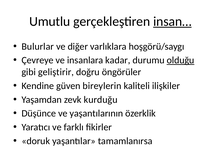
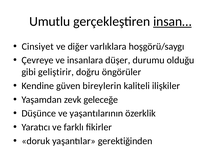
Bulurlar: Bulurlar -> Cinsiyet (38, 46)
kadar: kadar -> düşer (118, 60)
olduğu underline: present -> none (181, 60)
kurduğu: kurduğu -> geleceğe (101, 99)
tamamlanırsa: tamamlanırsa -> gerektiğinden (125, 141)
